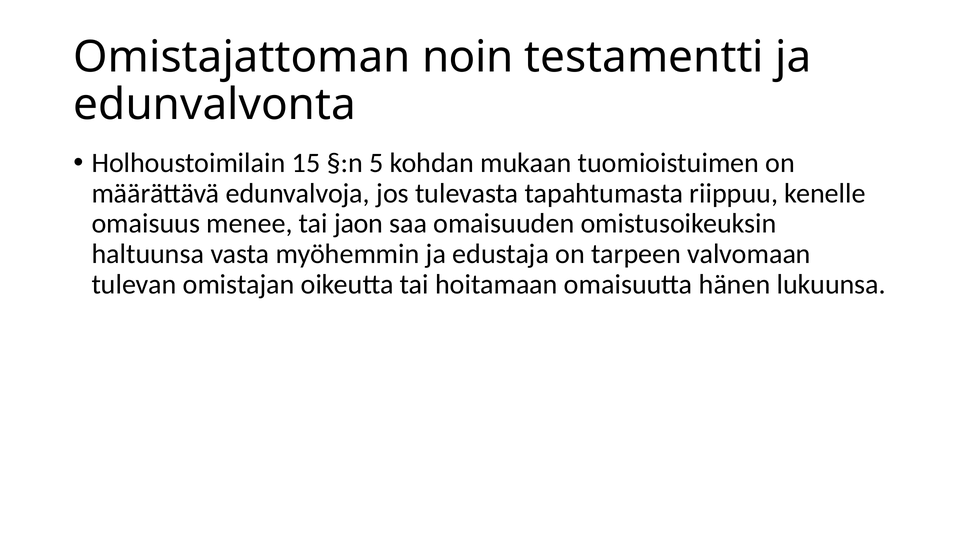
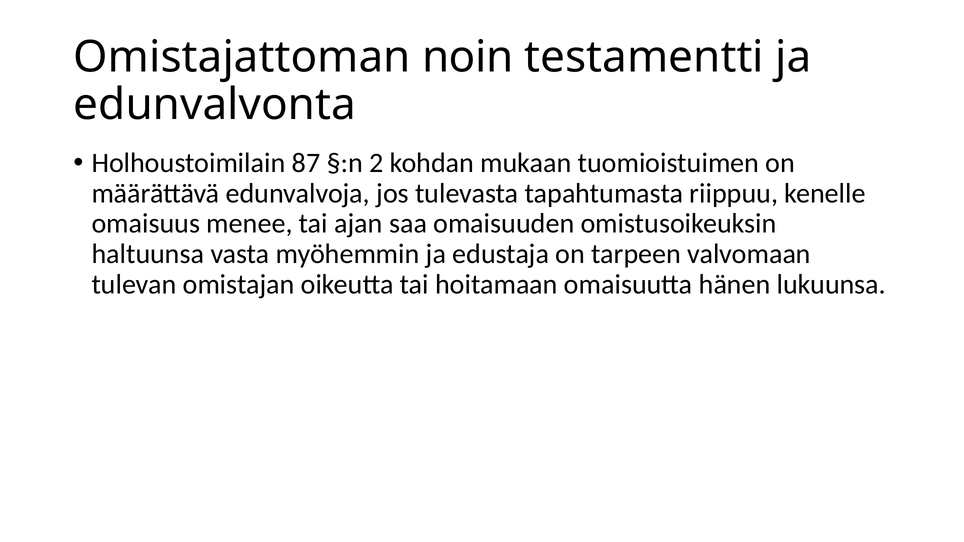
15: 15 -> 87 (306, 163)
5: 5 -> 2 (376, 163)
jaon: jaon -> ajan (358, 224)
